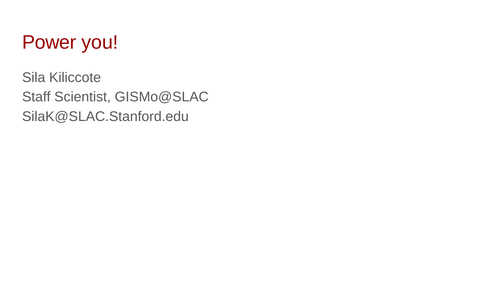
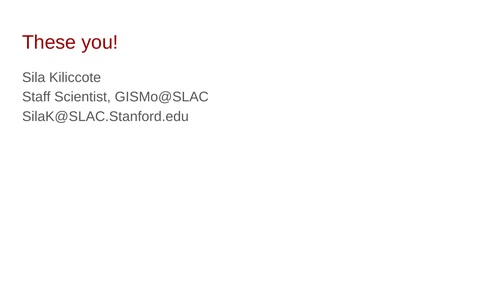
Power: Power -> These (49, 42)
